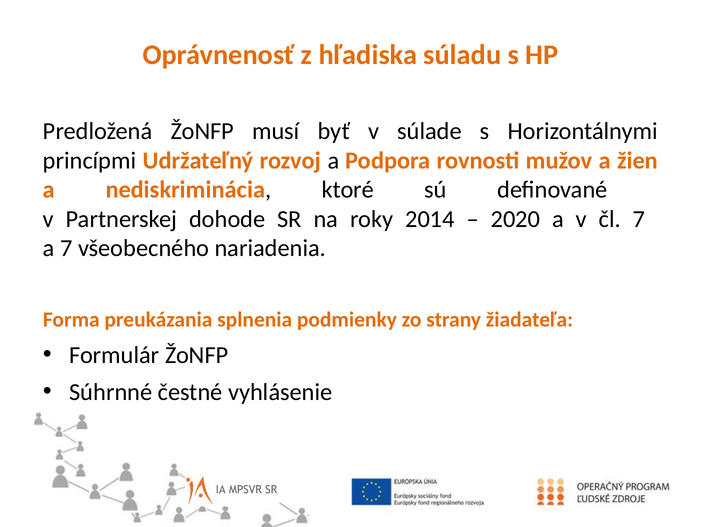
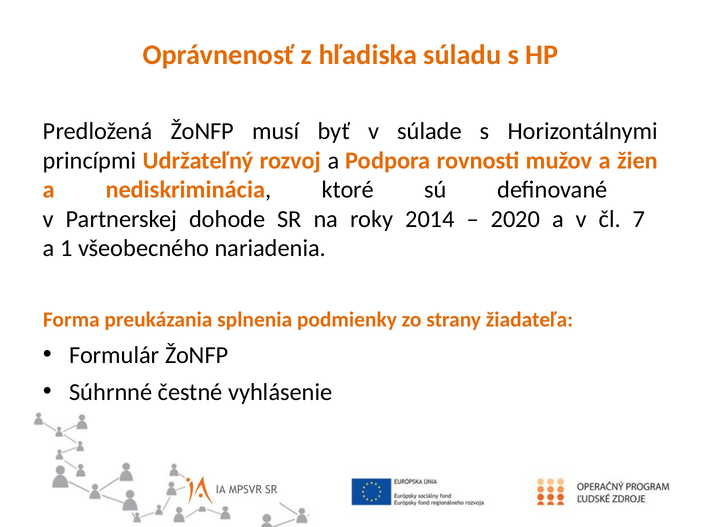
a 7: 7 -> 1 (66, 249)
